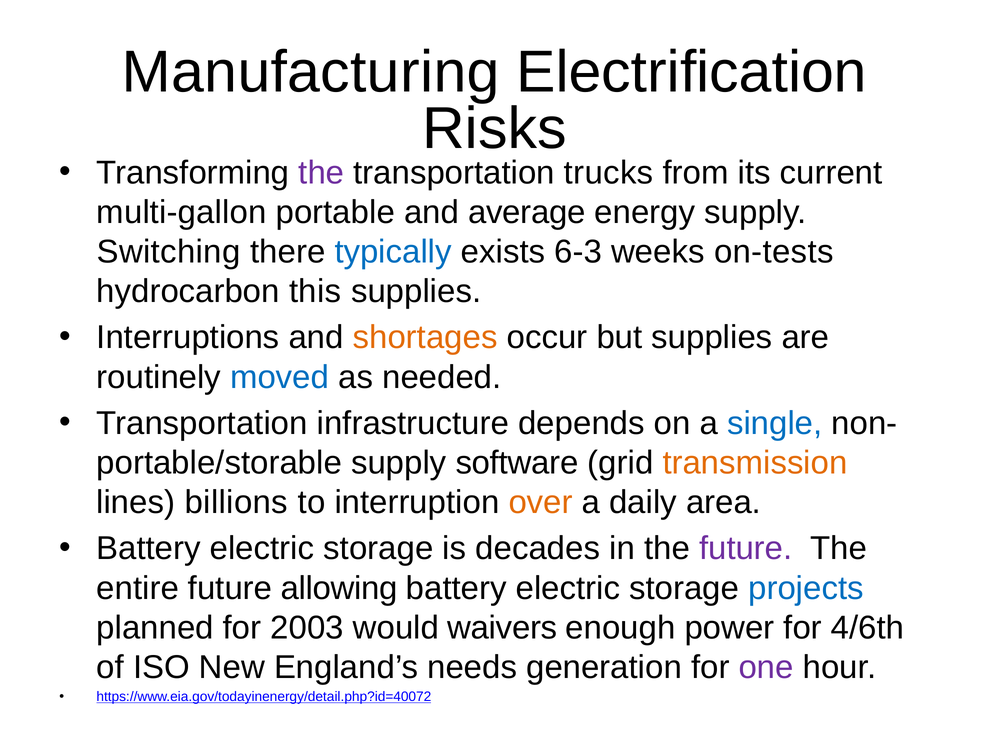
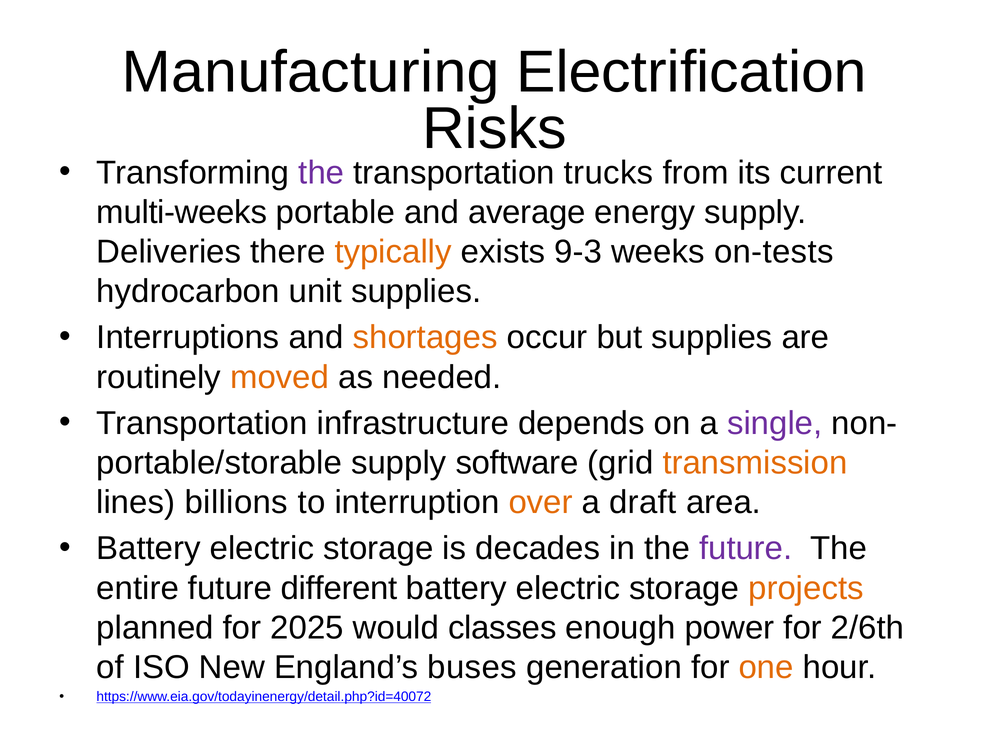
multi-gallon: multi-gallon -> multi-weeks (182, 212)
Switching: Switching -> Deliveries (169, 252)
typically colour: blue -> orange (393, 252)
6-3: 6-3 -> 9-3 (578, 252)
this: this -> unit (315, 291)
moved colour: blue -> orange (280, 377)
single colour: blue -> purple (775, 423)
daily: daily -> draft (643, 502)
allowing: allowing -> different (339, 588)
projects colour: blue -> orange (806, 588)
2003: 2003 -> 2025 (307, 628)
waivers: waivers -> classes (502, 628)
4/6th: 4/6th -> 2/6th (868, 628)
needs: needs -> buses (472, 667)
one colour: purple -> orange (766, 667)
